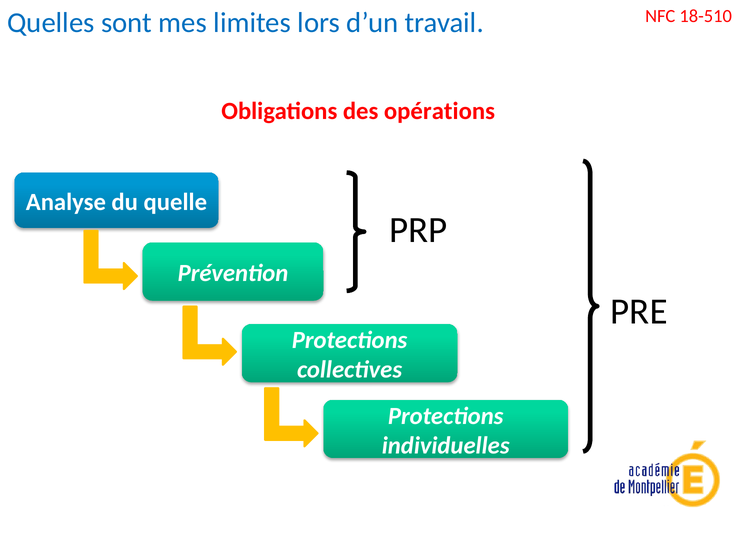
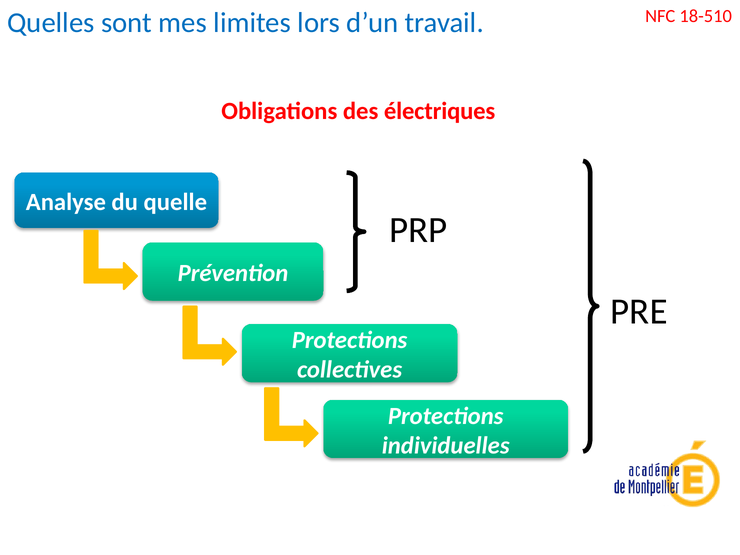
opérations: opérations -> électriques (440, 111)
